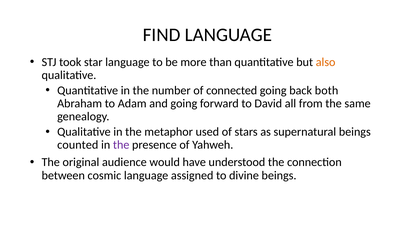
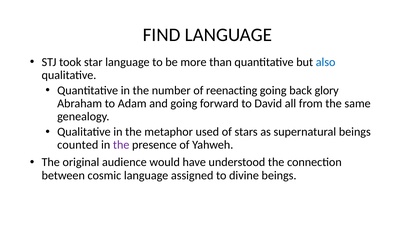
also colour: orange -> blue (326, 62)
connected: connected -> reenacting (232, 90)
both: both -> glory (327, 90)
